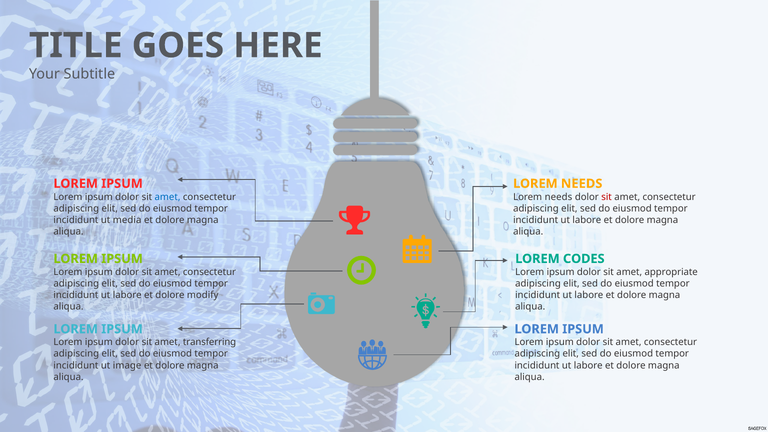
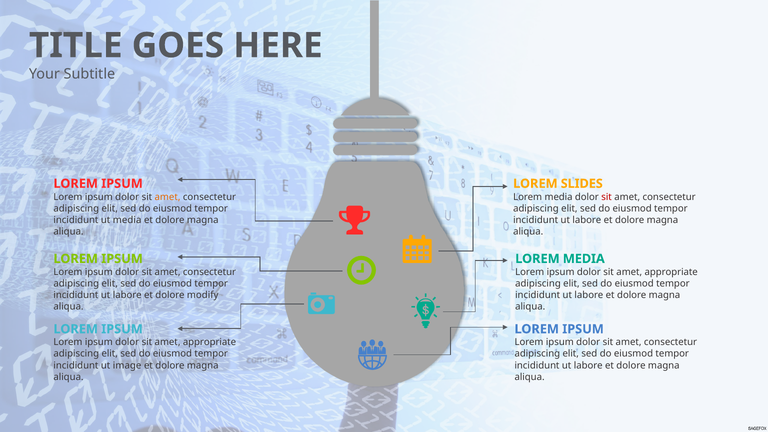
NEEDS: NEEDS -> SLIDES (582, 184)
amet colour: blue -> orange (168, 197)
needs: needs -> media (559, 197)
CODES: CODES -> MEDIA (584, 259)
transferring: transferring -> appropriate (209, 342)
